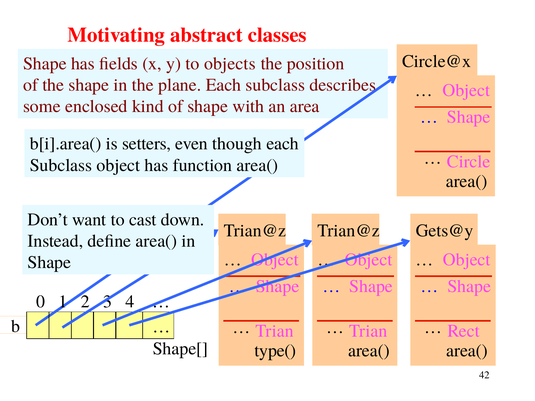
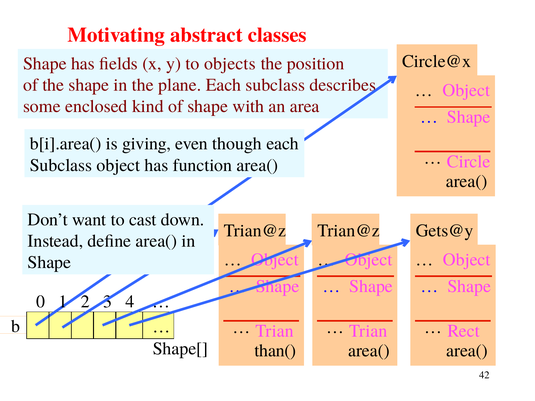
setters: setters -> giving (147, 144)
type(: type( -> than( (275, 351)
